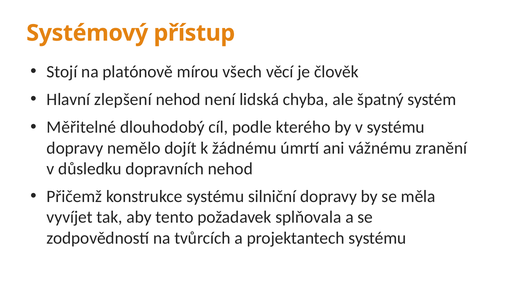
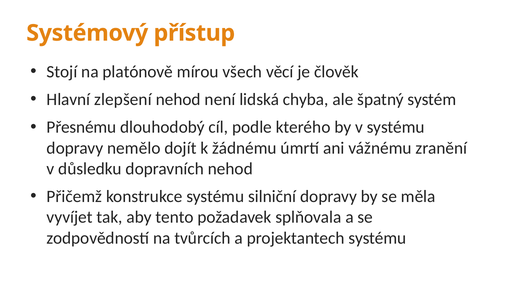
Měřitelné: Měřitelné -> Přesnému (81, 127)
